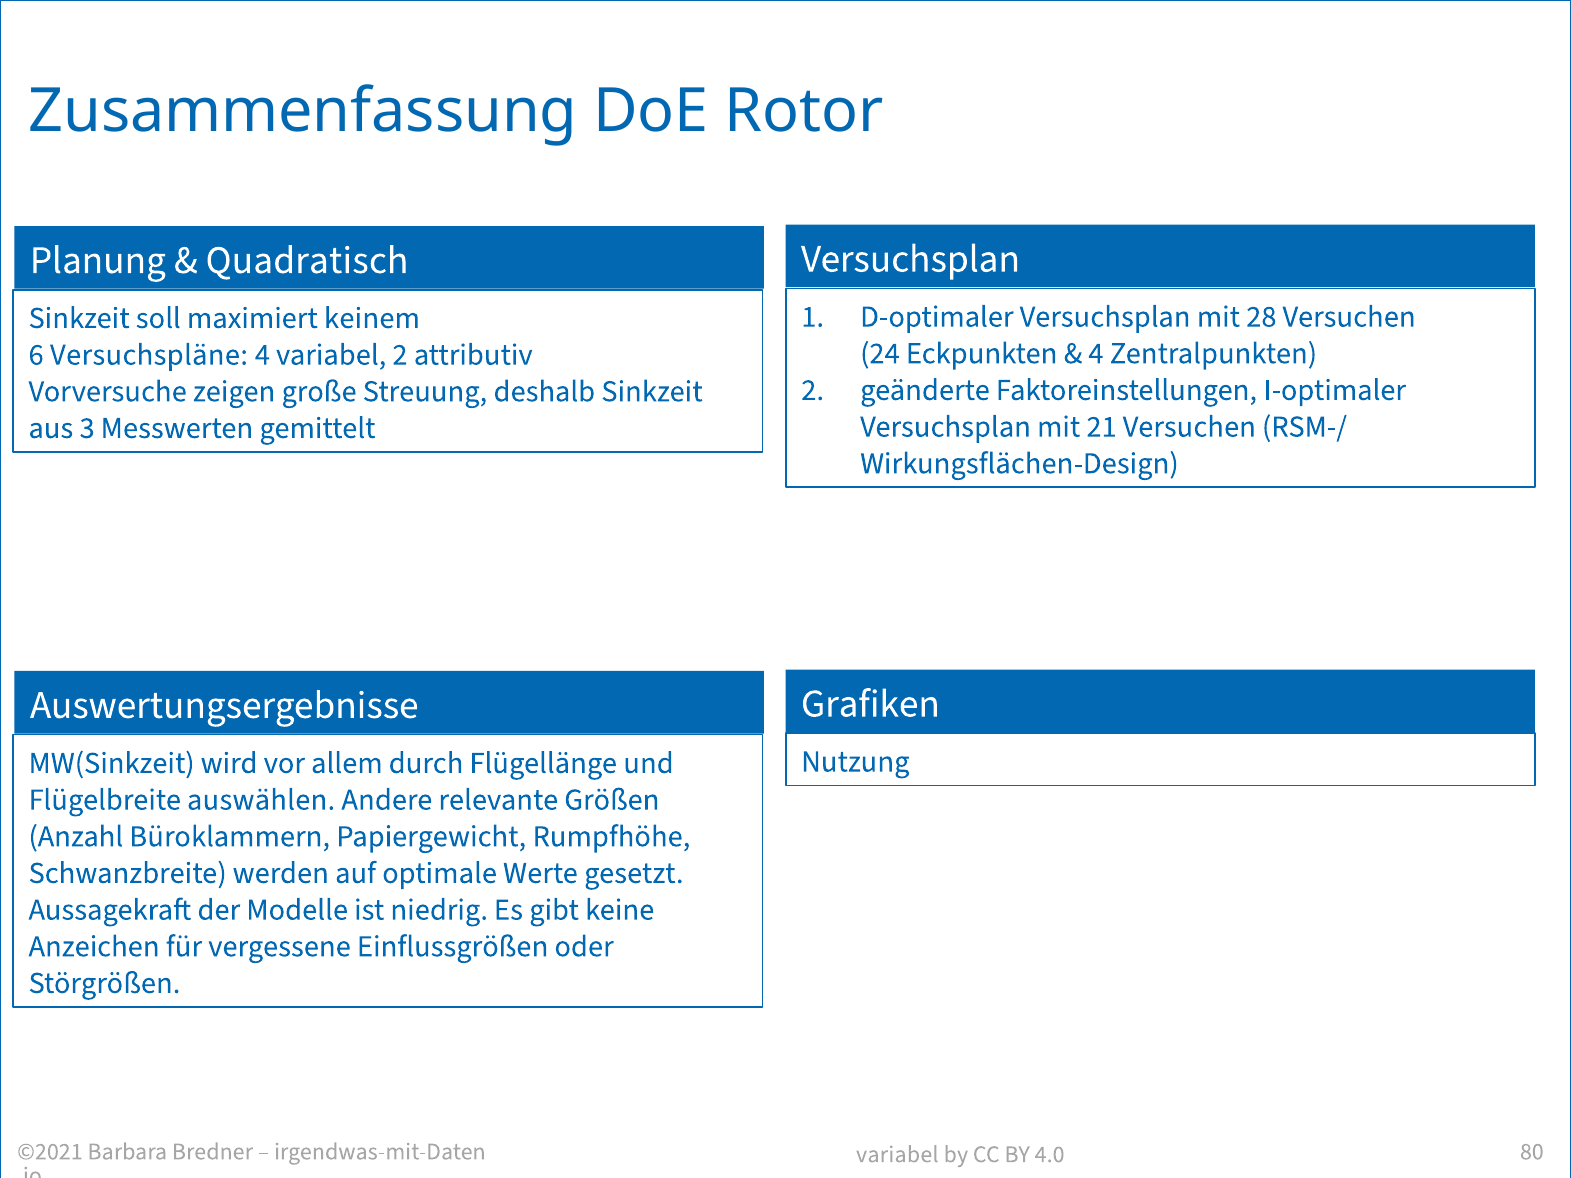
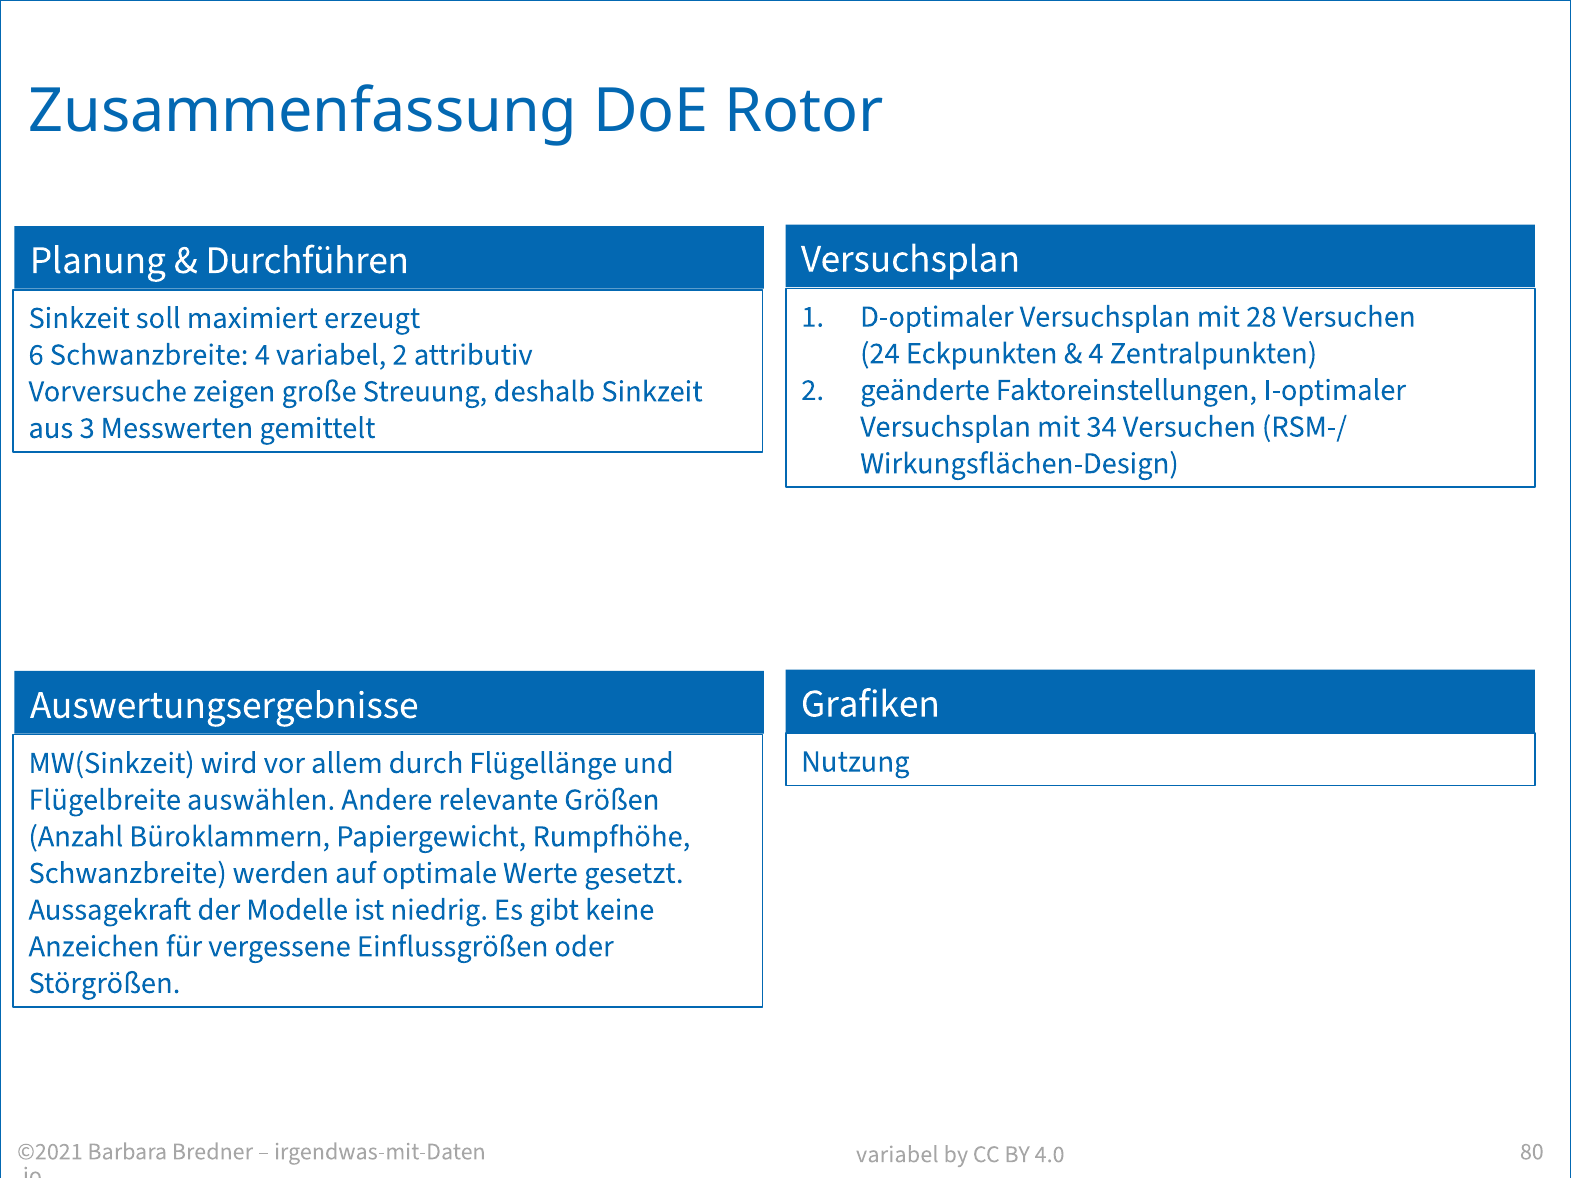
Quadratisch: Quadratisch -> Durchführen (307, 260)
keinem: keinem -> erzeugt (372, 318)
6 Versuchspläne: Versuchspläne -> Schwanzbreite (149, 355)
21: 21 -> 34 (1102, 427)
